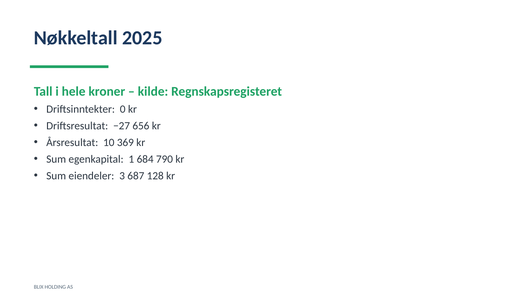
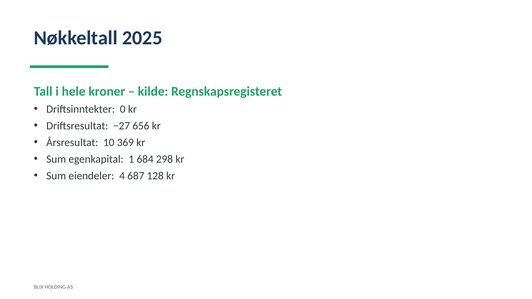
790: 790 -> 298 (165, 159)
3: 3 -> 4 (122, 176)
